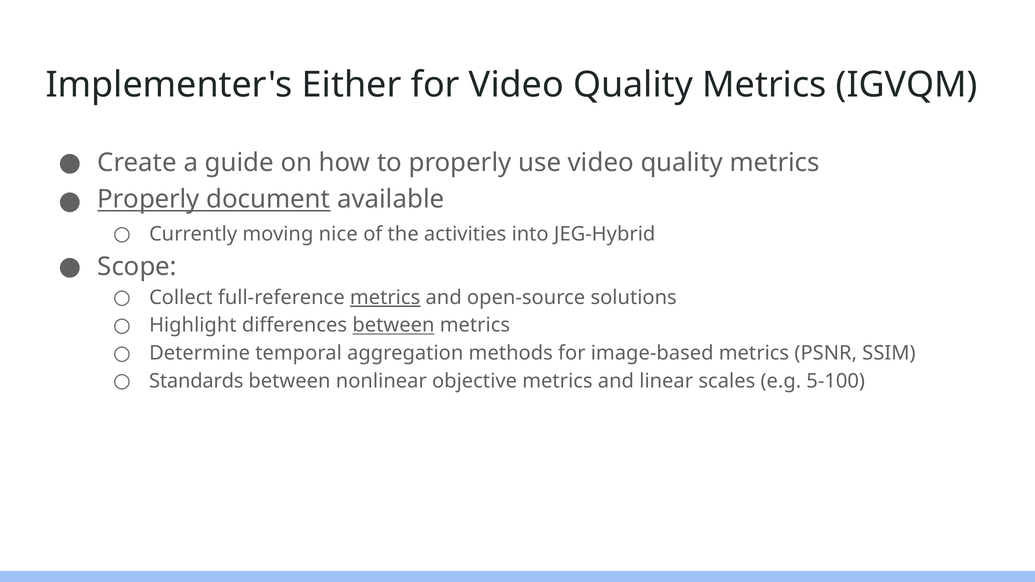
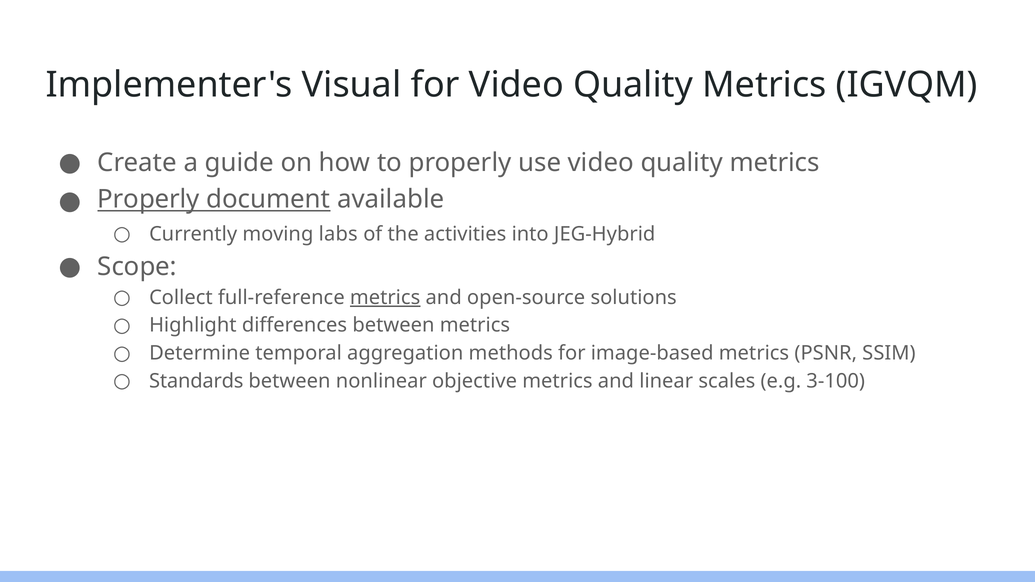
Either: Either -> Visual (352, 85)
nice: nice -> labs (338, 234)
between underline: present -> none (393, 325)
5-100: 5-100 -> 3-100 (836, 381)
